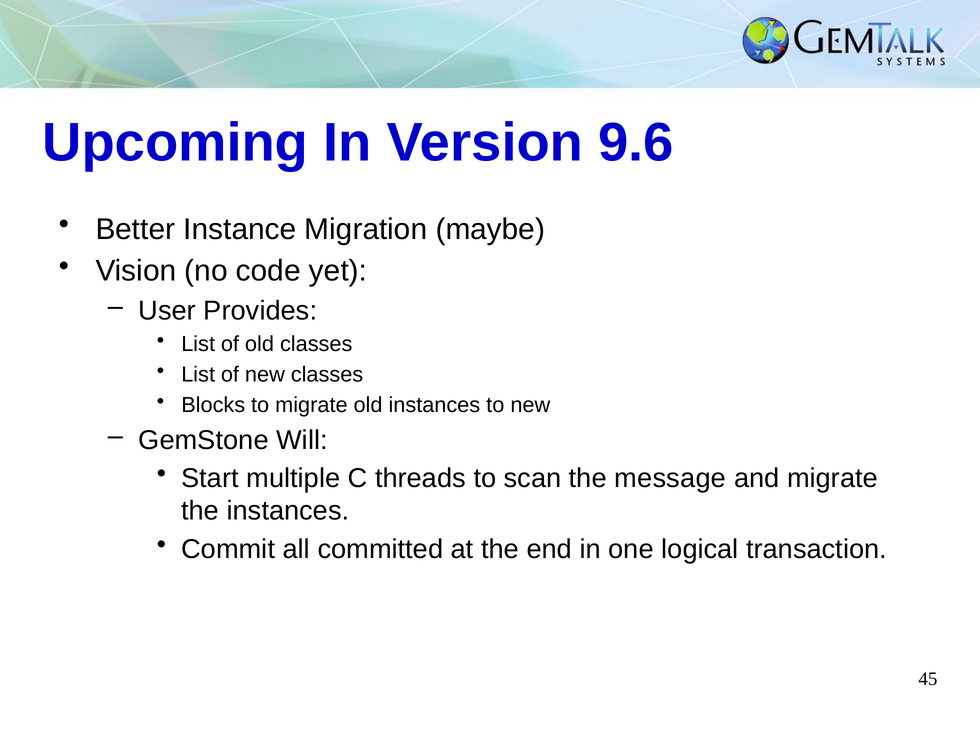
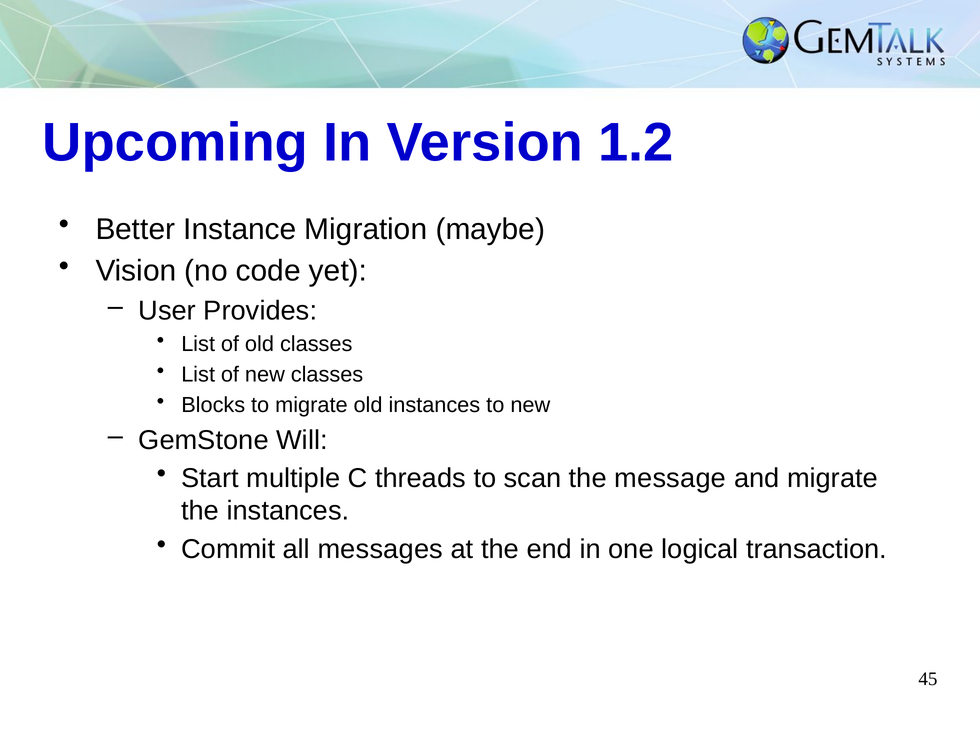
9.6: 9.6 -> 1.2 (636, 143)
committed: committed -> messages (380, 549)
